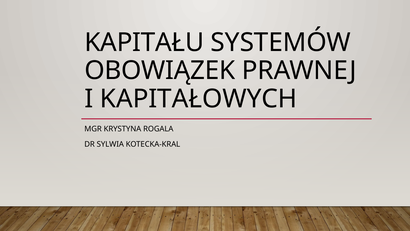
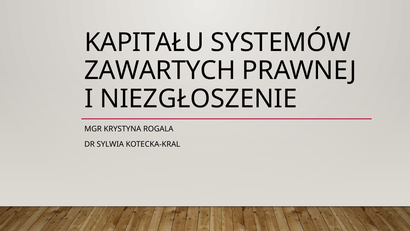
OBOWIĄZEK: OBOWIĄZEK -> ZAWARTYCH (160, 71)
KAPITAŁOWYCH: KAPITAŁOWYCH -> NIEZGŁOSZENIE (199, 99)
